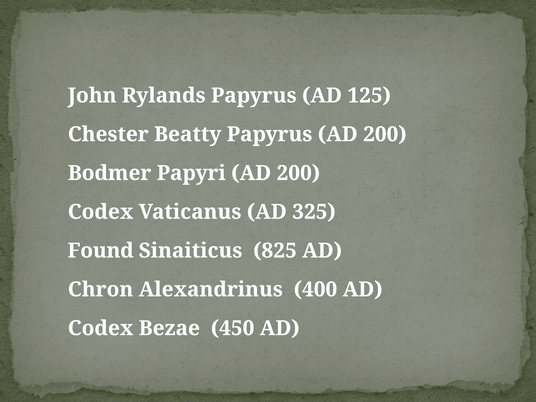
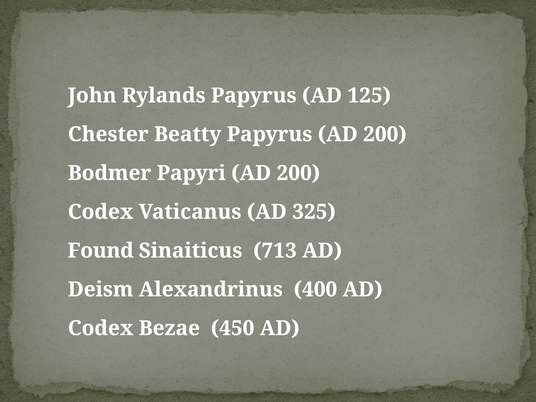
825: 825 -> 713 (275, 251)
Chron: Chron -> Deism (101, 289)
